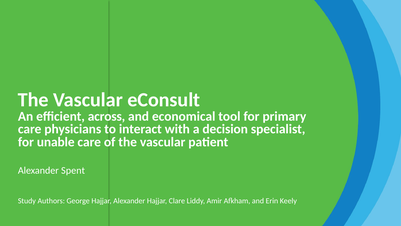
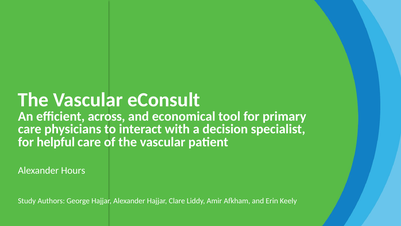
unable: unable -> helpful (56, 142)
Spent: Spent -> Hours (73, 170)
